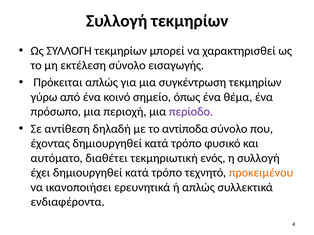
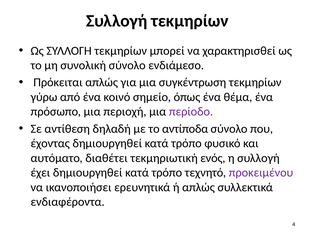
εκτέλεση: εκτέλεση -> συνολική (83, 66)
εισαγωγής: εισαγωγής -> ενδιάμεσο (176, 66)
προκειμένου colour: orange -> purple (261, 173)
